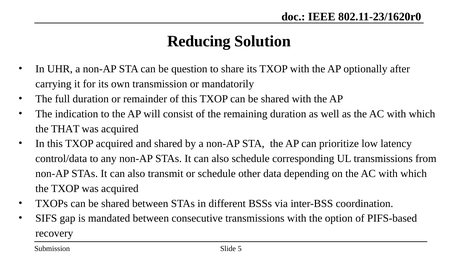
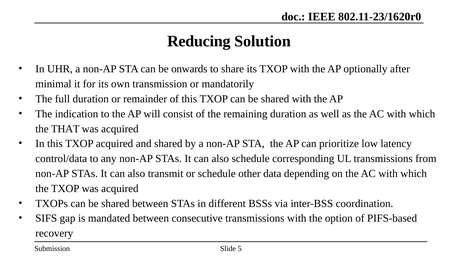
question: question -> onwards (189, 69)
carrying: carrying -> minimal (53, 84)
